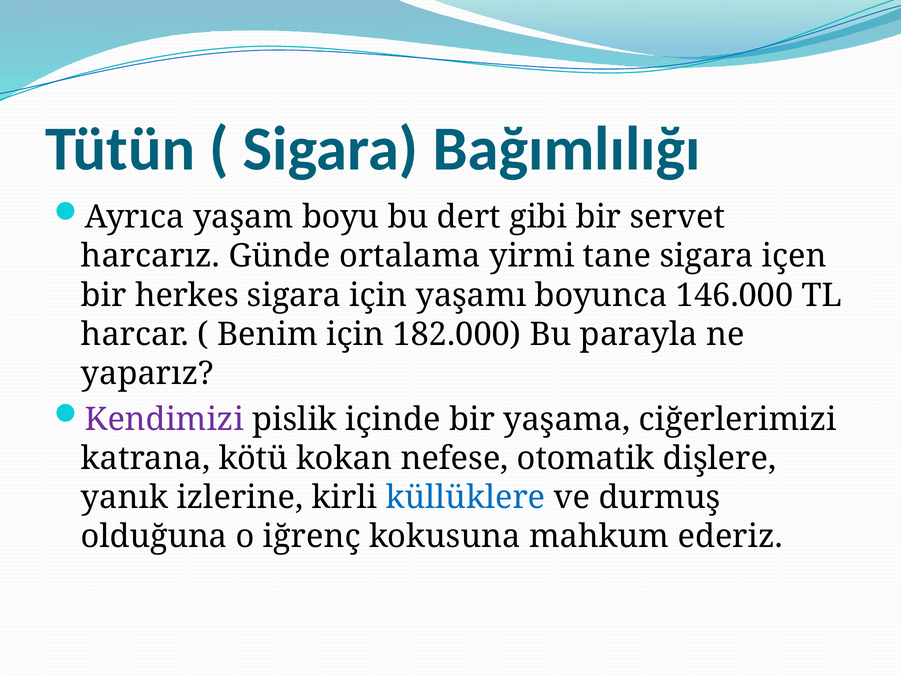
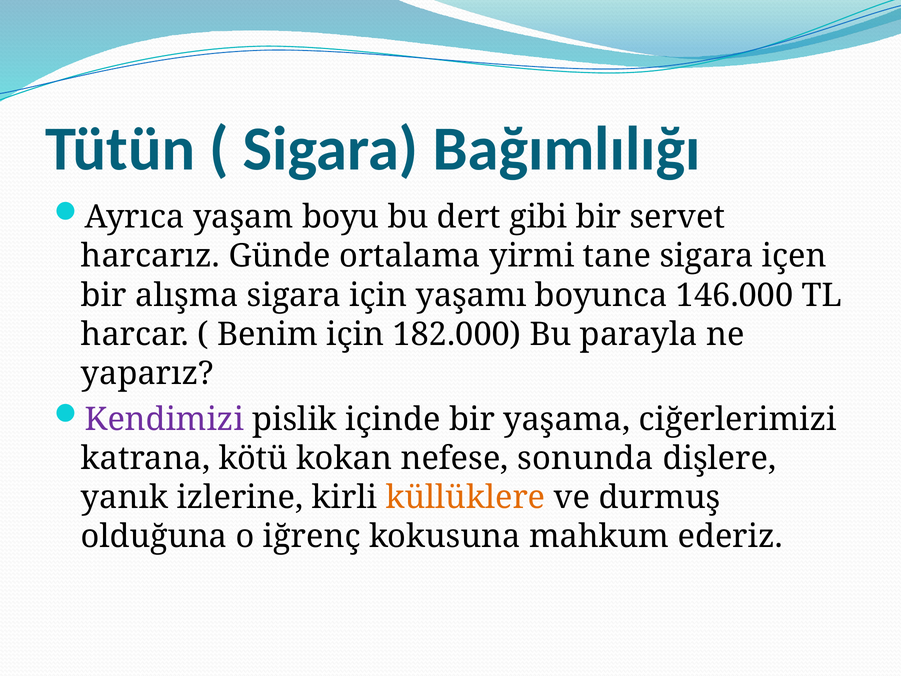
herkes: herkes -> alışma (187, 295)
otomatik: otomatik -> sonunda (585, 458)
küllüklere colour: blue -> orange (465, 497)
